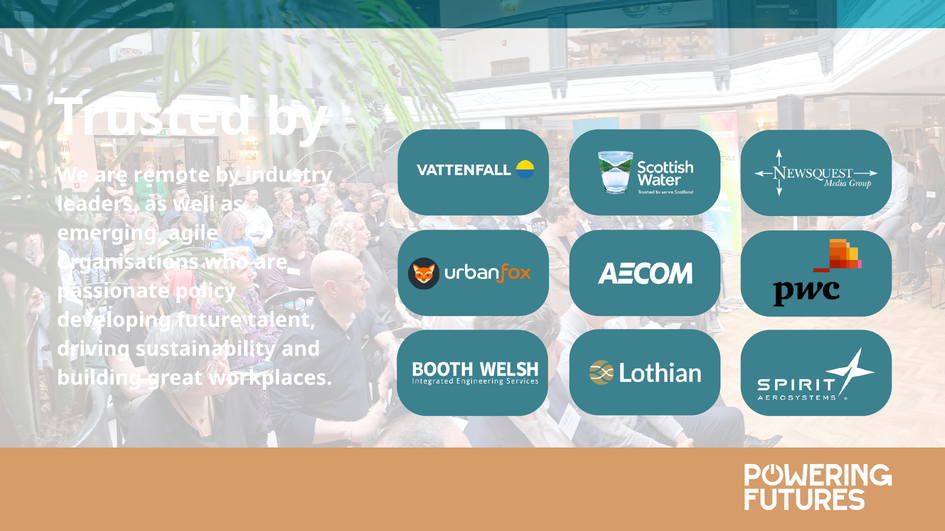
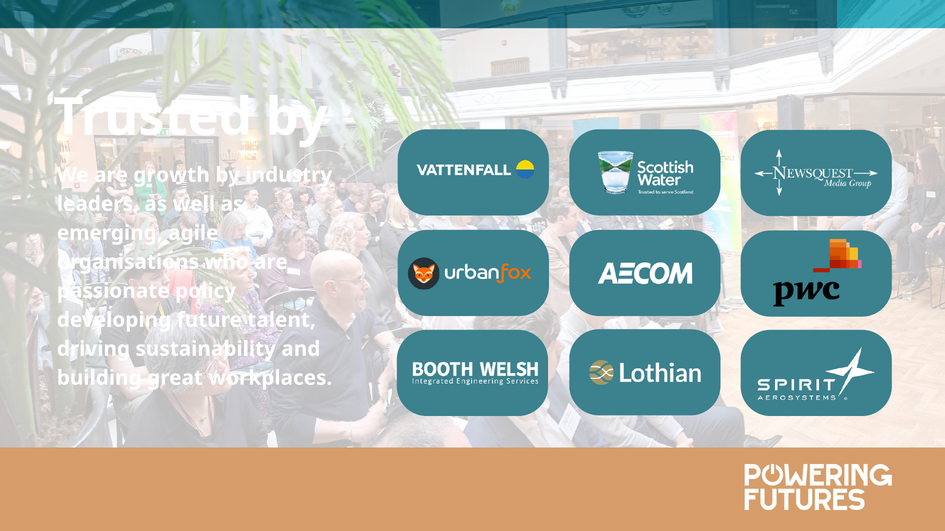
remote: remote -> growth (172, 175)
